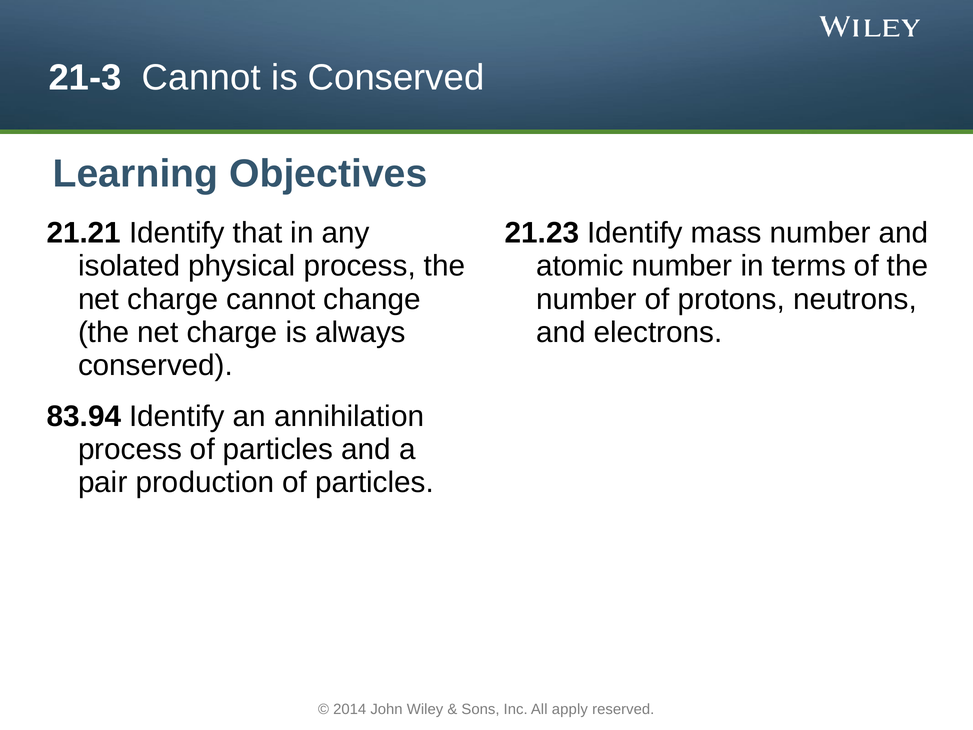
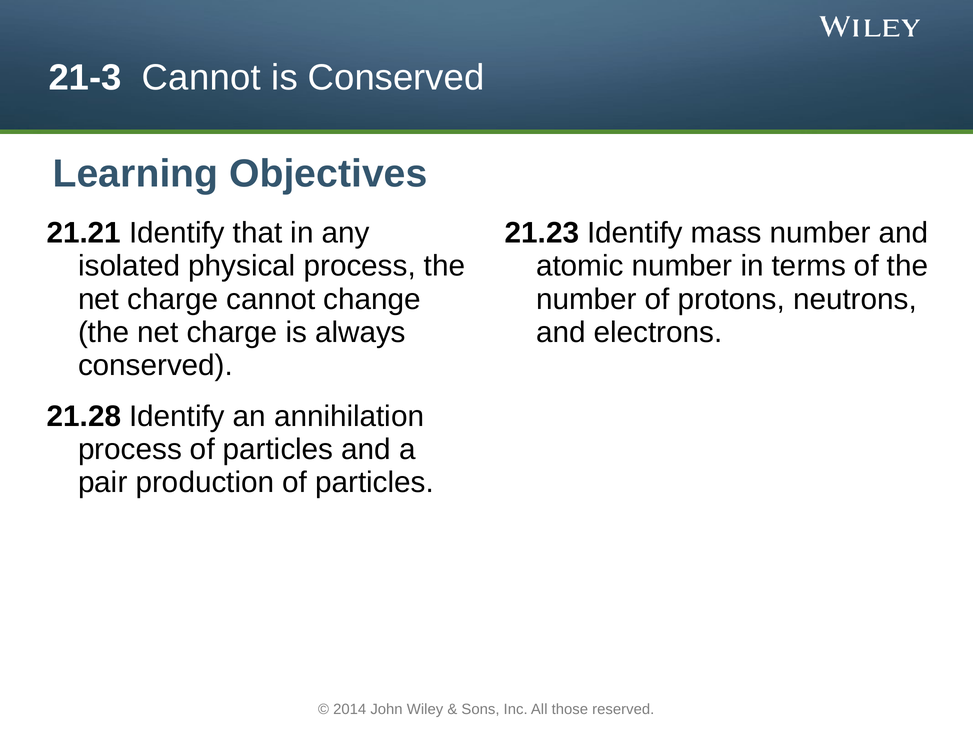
83.94: 83.94 -> 21.28 (84, 416)
apply: apply -> those (570, 709)
